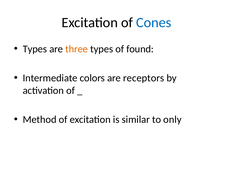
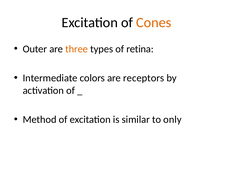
Cones colour: blue -> orange (154, 23)
Types: Types -> Outer (35, 49)
found: found -> retina (140, 49)
